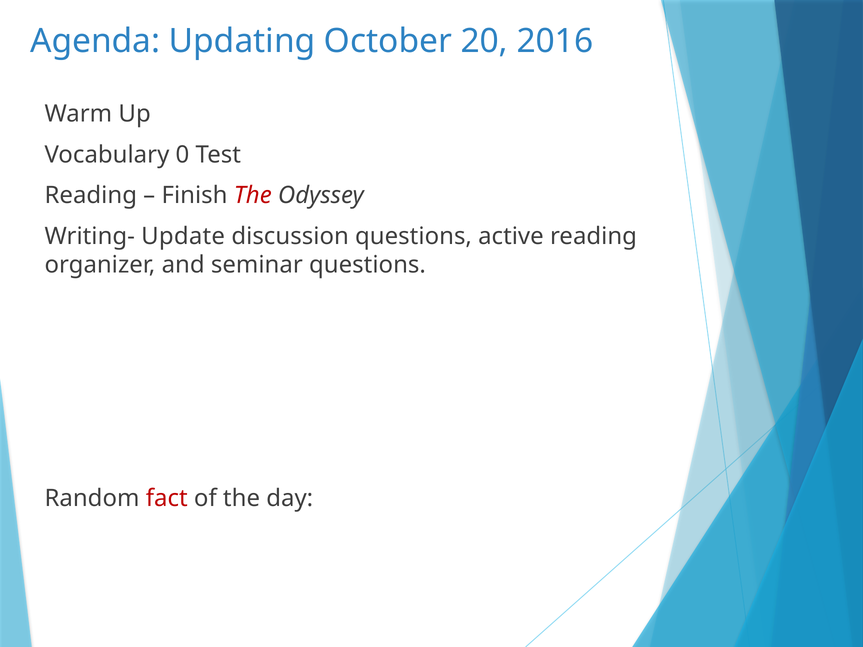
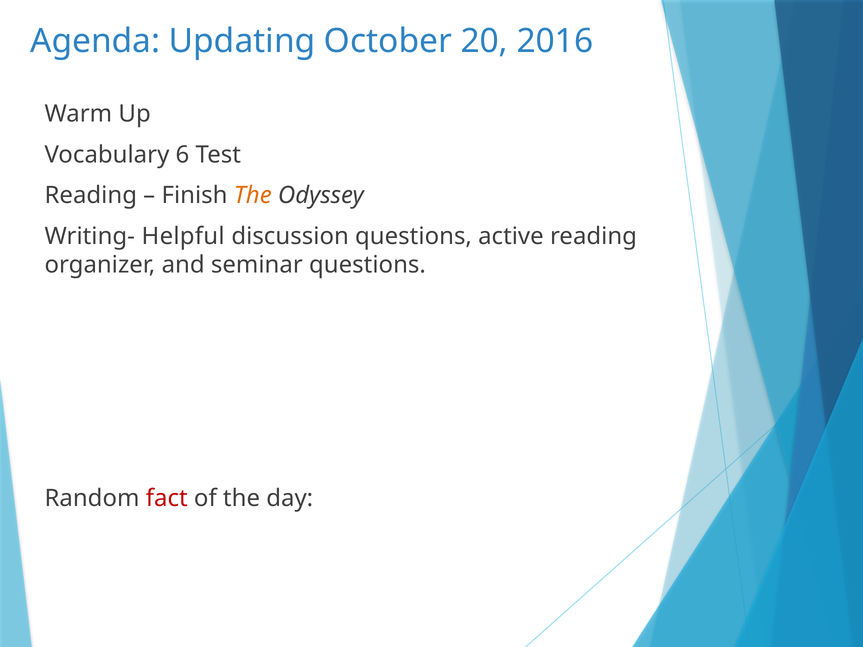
0: 0 -> 6 (182, 155)
The colour: red -> orange (253, 196)
Update: Update -> Helpful (183, 236)
